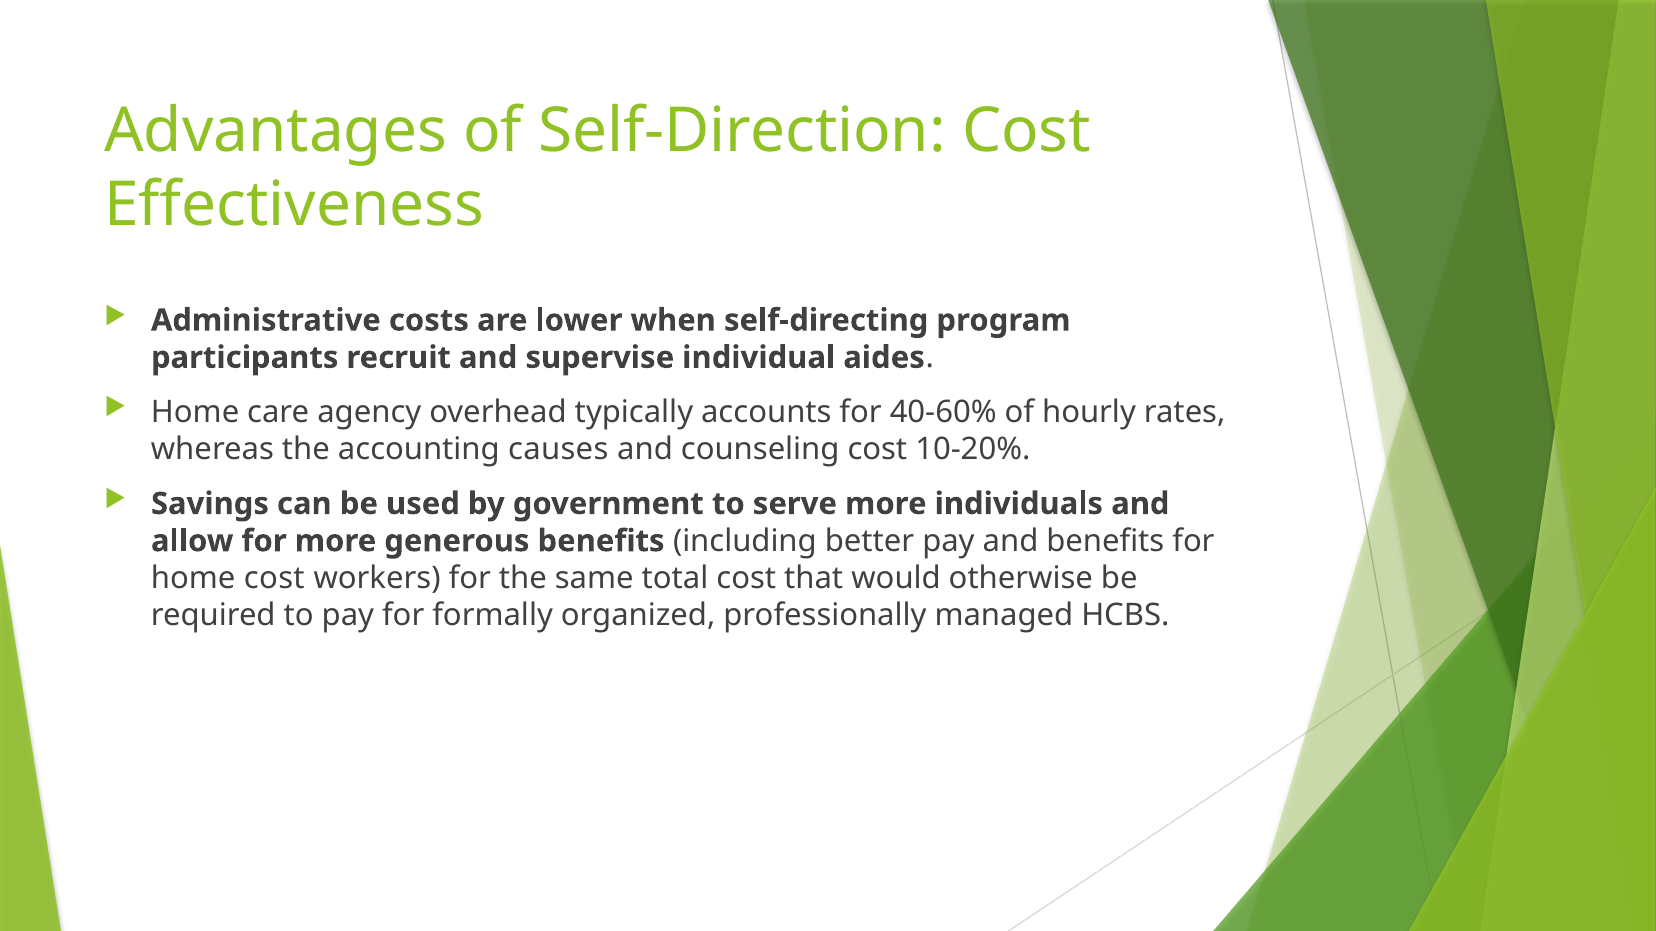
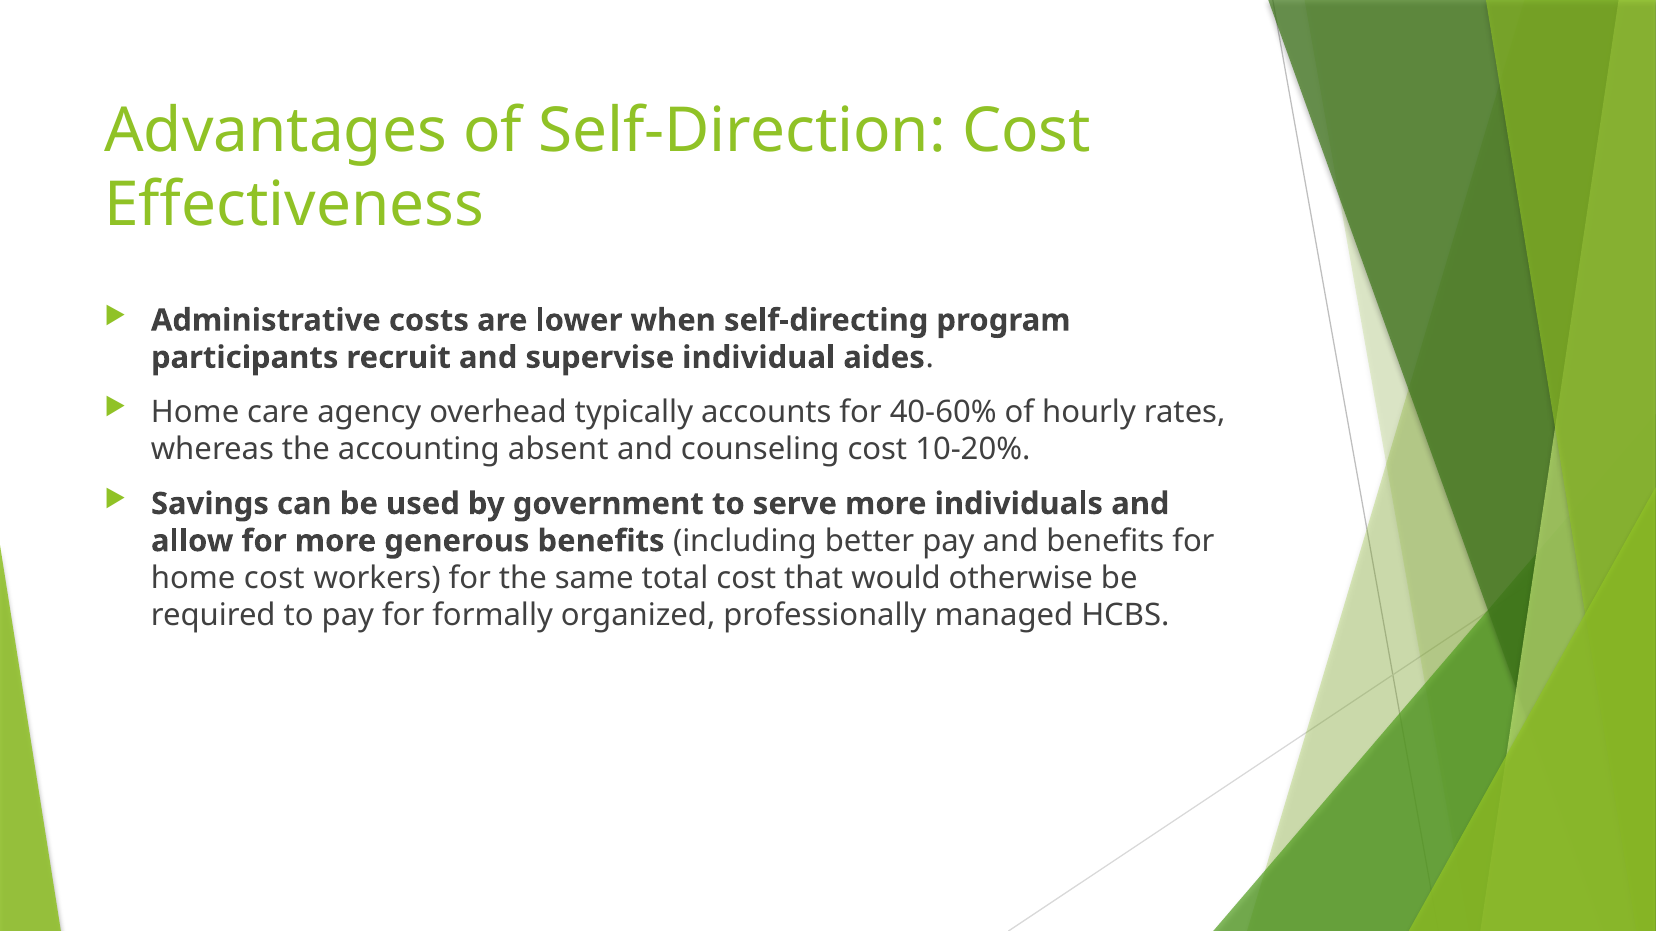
causes: causes -> absent (558, 450)
